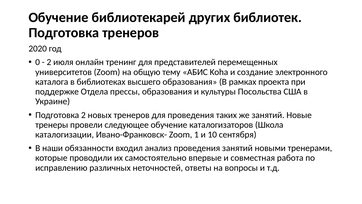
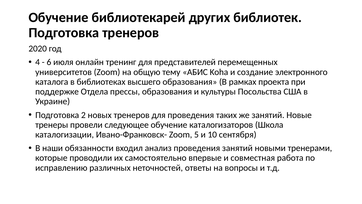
0: 0 -> 4 (38, 62)
2: 2 -> 6 (49, 62)
1: 1 -> 5 (196, 134)
